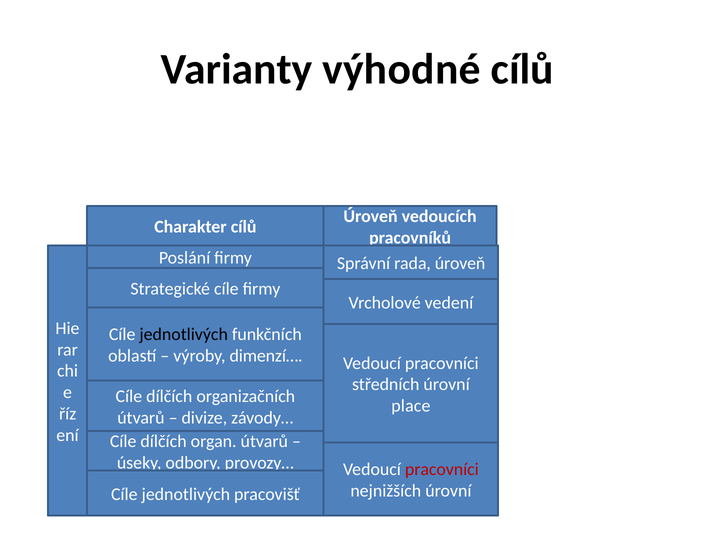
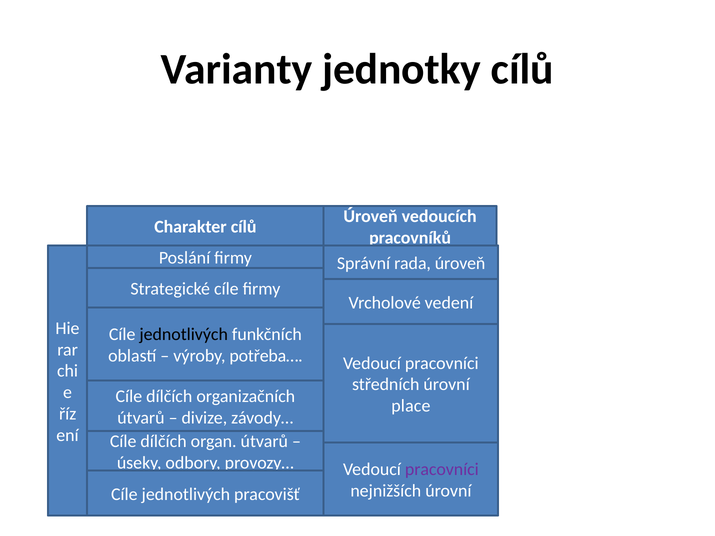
výhodné: výhodné -> jednotky (402, 69)
dimenzí…: dimenzí… -> potřeba… (266, 356)
pracovníci colour: red -> purple (442, 470)
